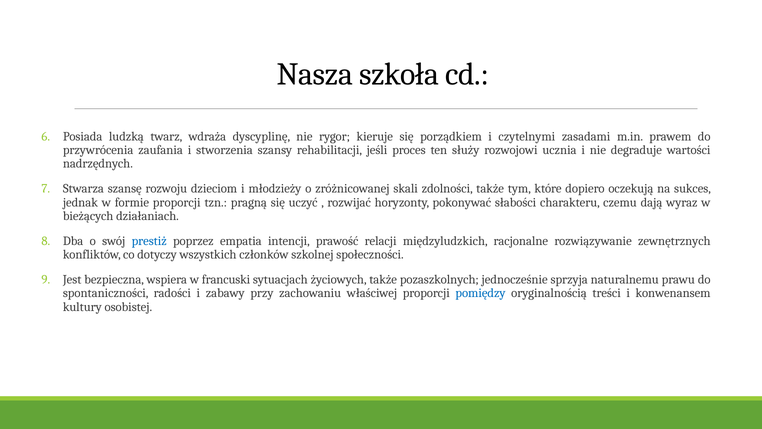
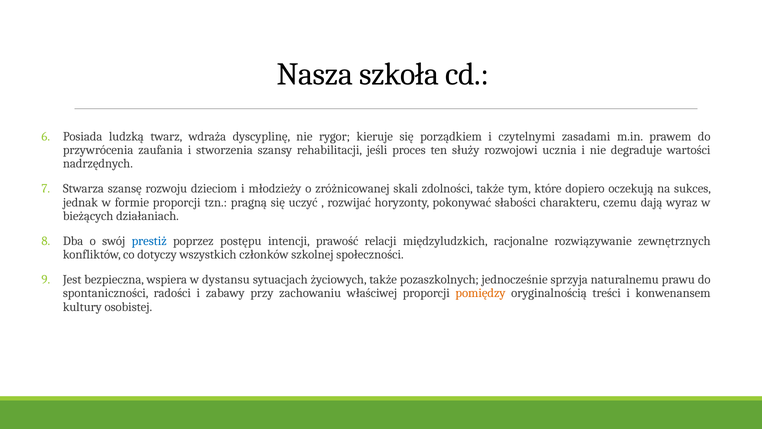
empatia: empatia -> postępu (241, 241)
francuski: francuski -> dystansu (226, 279)
pomiędzy colour: blue -> orange (481, 293)
